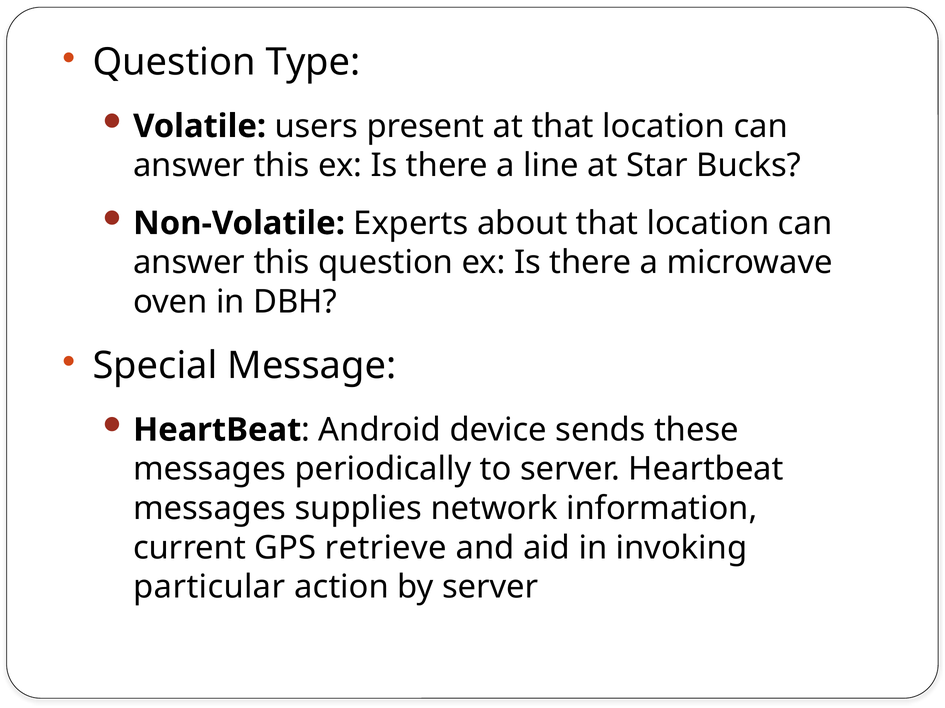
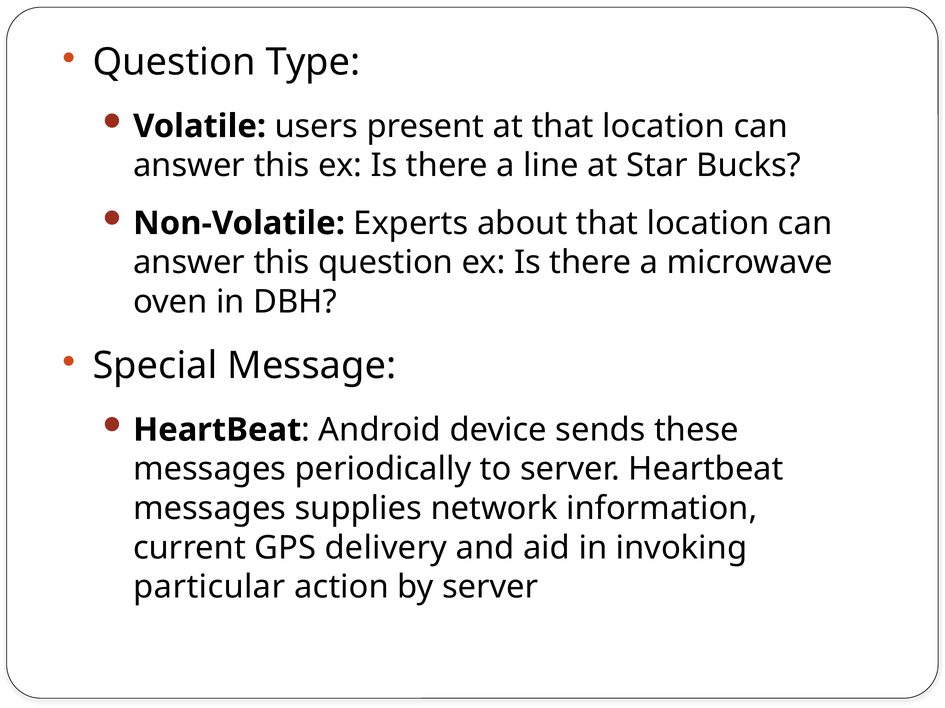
retrieve: retrieve -> delivery (386, 548)
